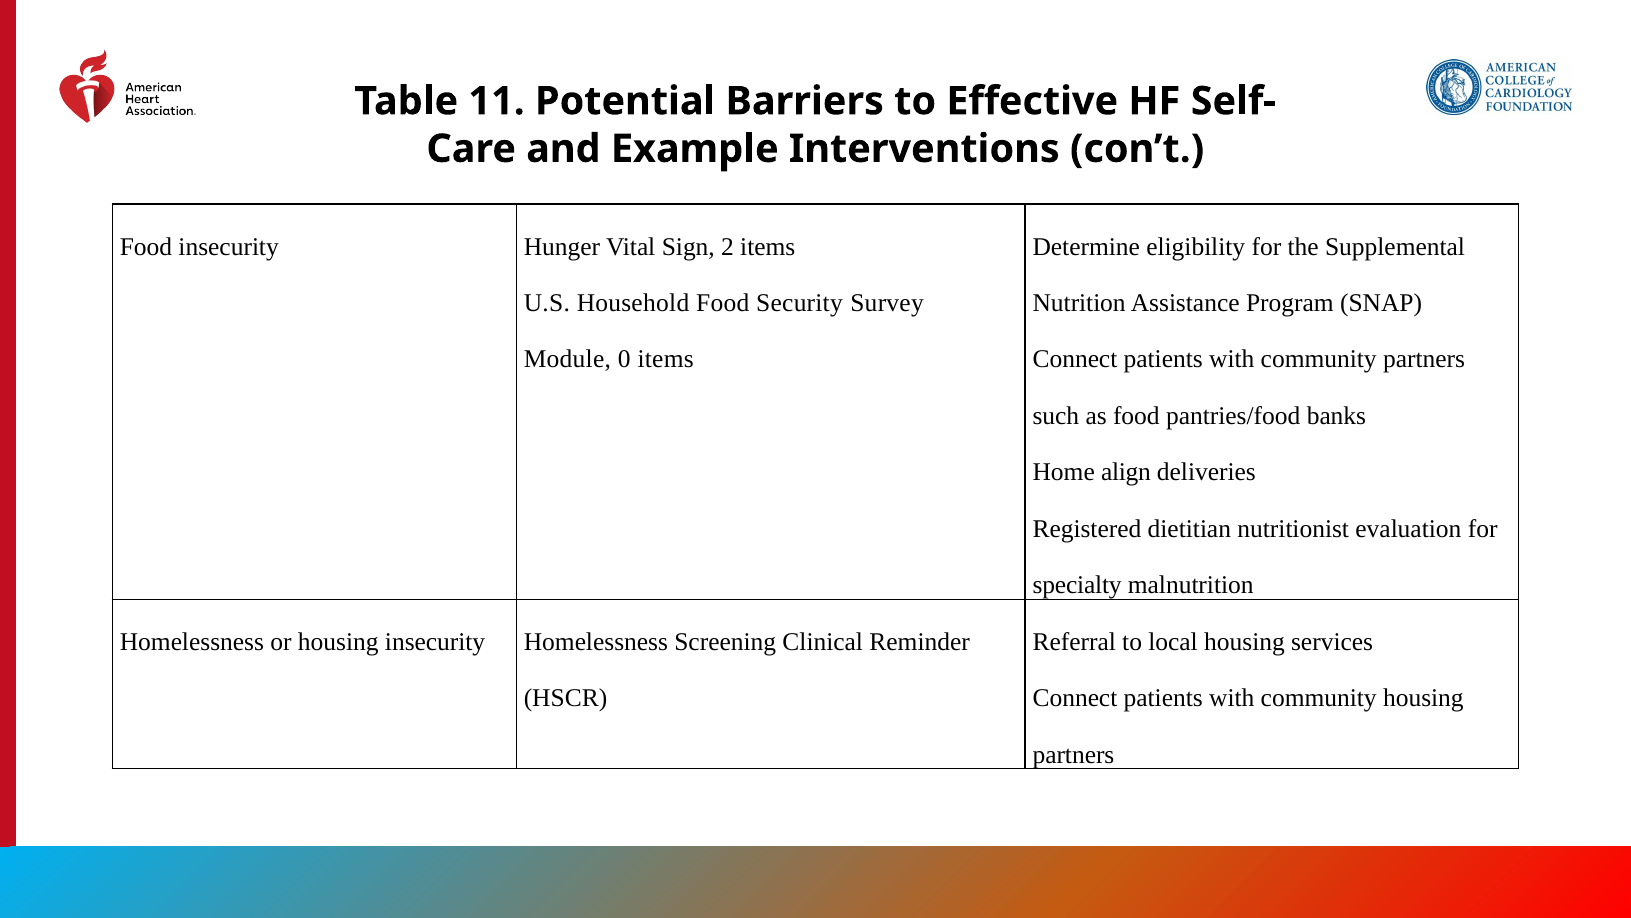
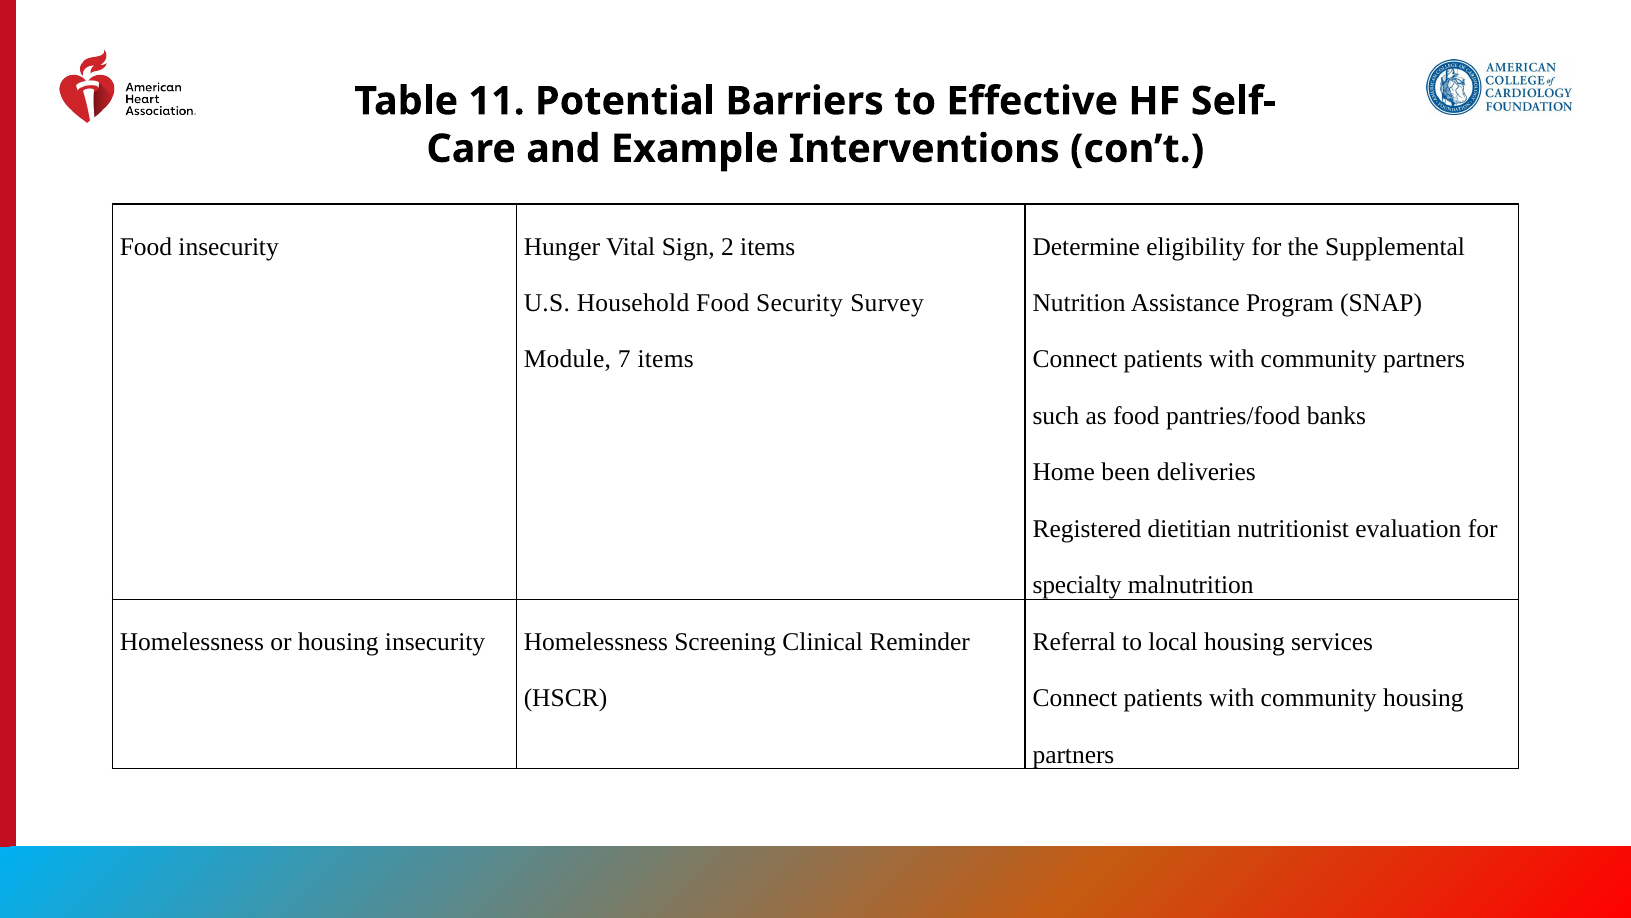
0: 0 -> 7 (624, 359)
align: align -> been (1126, 472)
